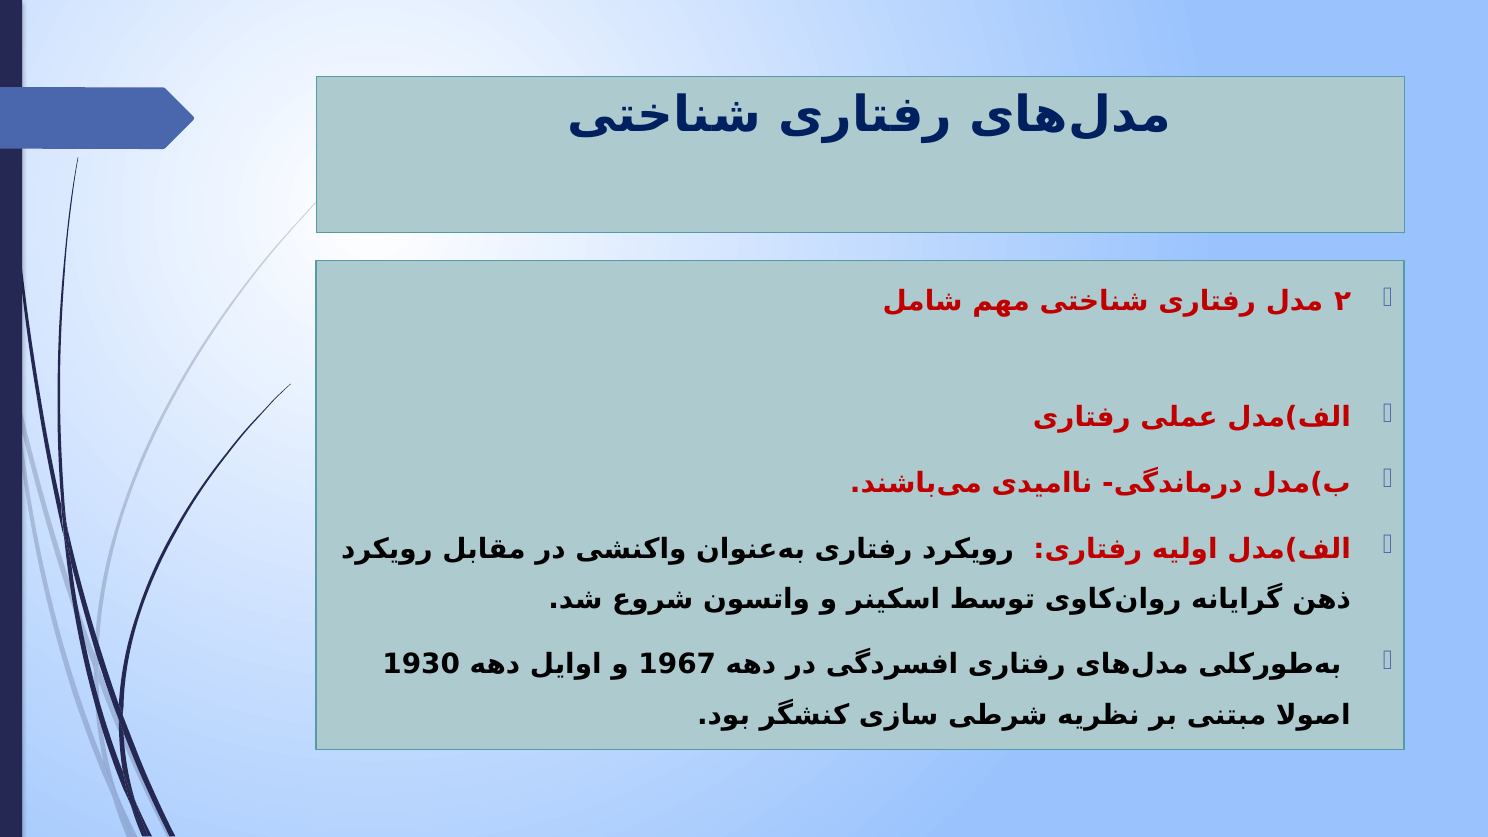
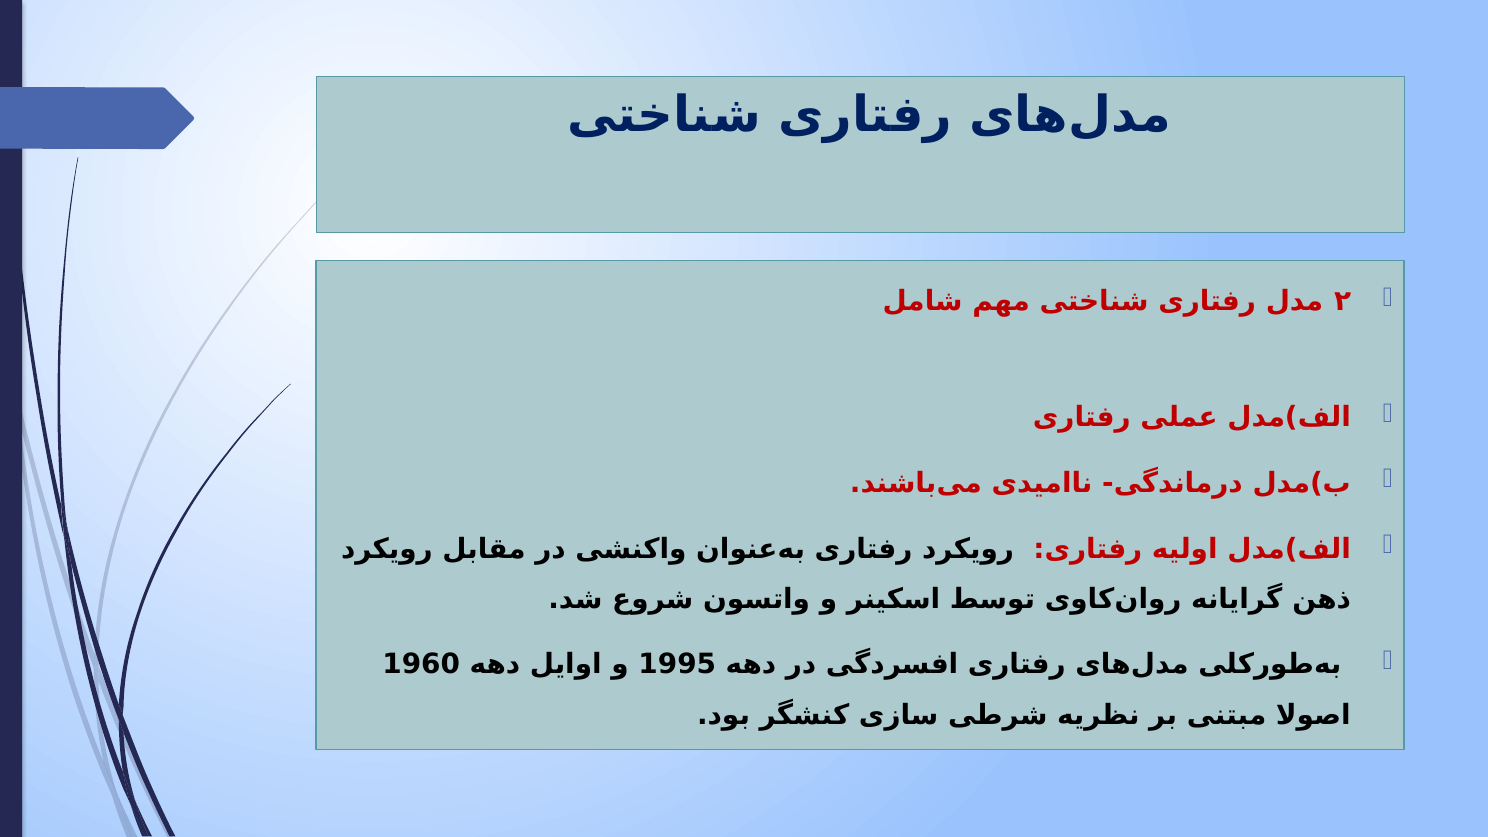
1930: 1930 -> 1960 (421, 665)
1967: 1967 -> 1995 (677, 665)
